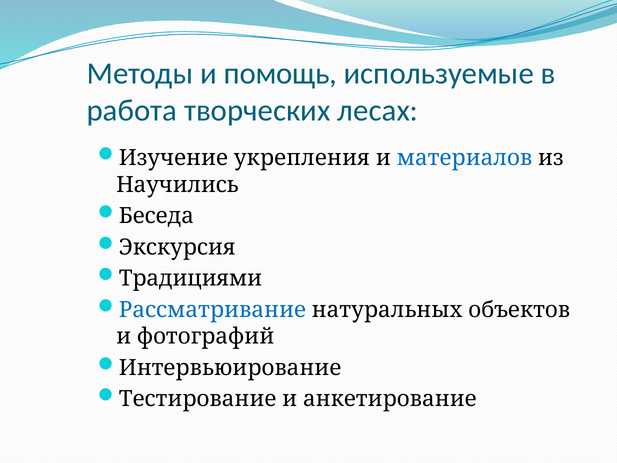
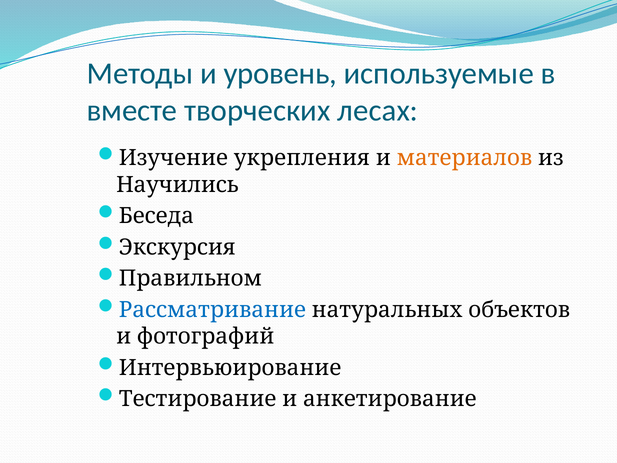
помощь: помощь -> уровень (280, 73)
работа: работа -> вместе (132, 110)
материалов colour: blue -> orange (464, 158)
Традициями: Традициями -> Правильном (190, 278)
